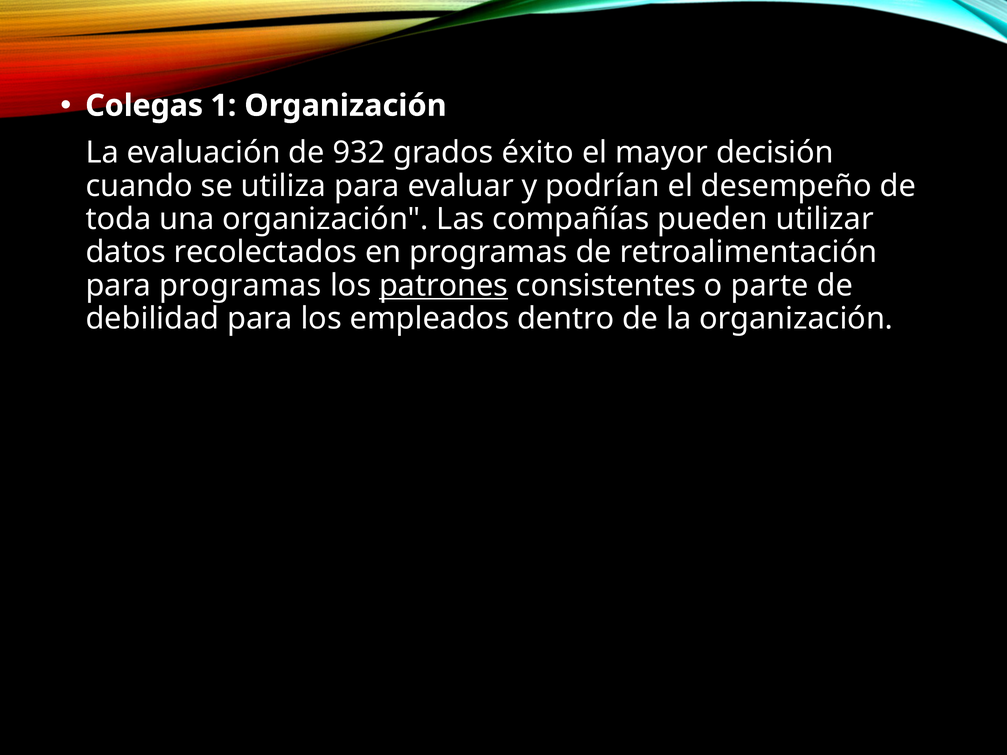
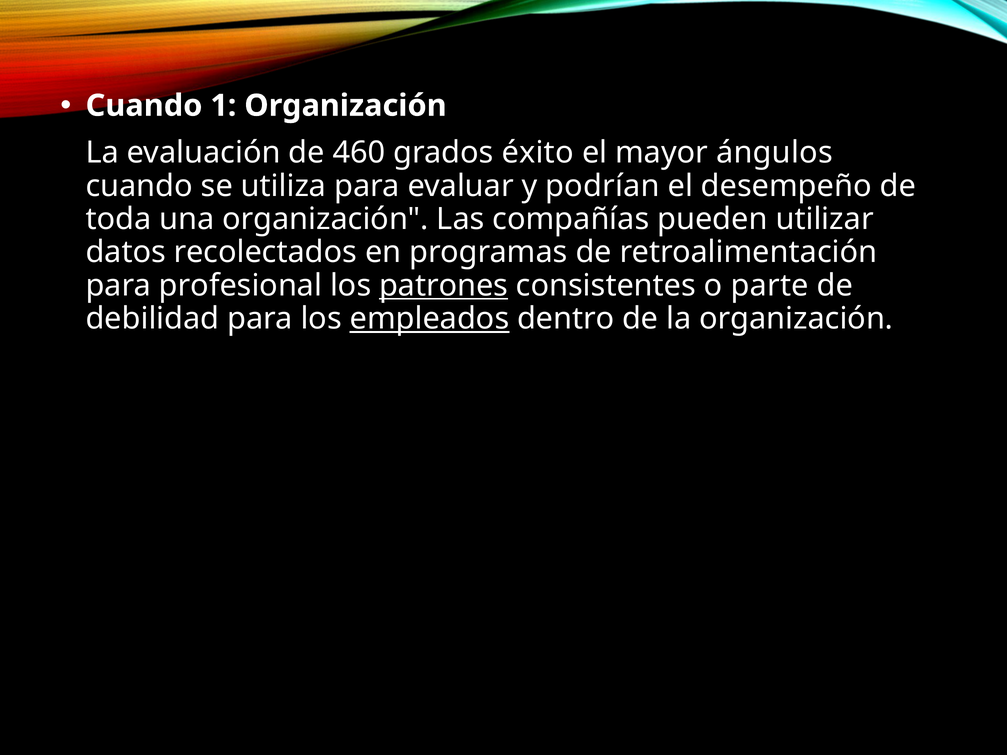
Colegas: Colegas -> Cuando (144, 106)
932: 932 -> 460 (359, 153)
decisión: decisión -> ángulos (775, 153)
para programas: programas -> profesional (241, 286)
empleados underline: none -> present (430, 319)
